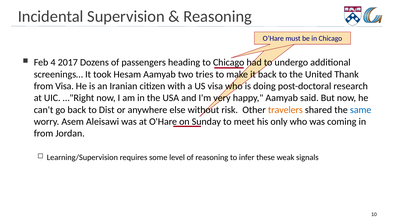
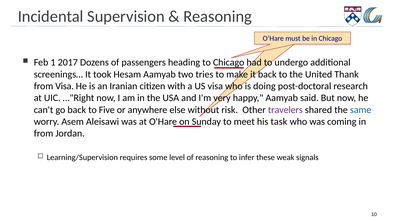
4: 4 -> 1 (53, 62)
Dist: Dist -> Five (107, 110)
travelers colour: orange -> purple (285, 110)
only: only -> task (279, 122)
